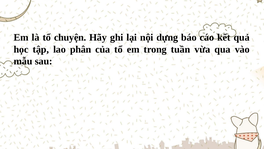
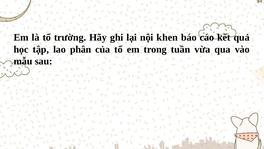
chuyện: chuyện -> trường (70, 37)
dựng: dựng -> khen (167, 37)
